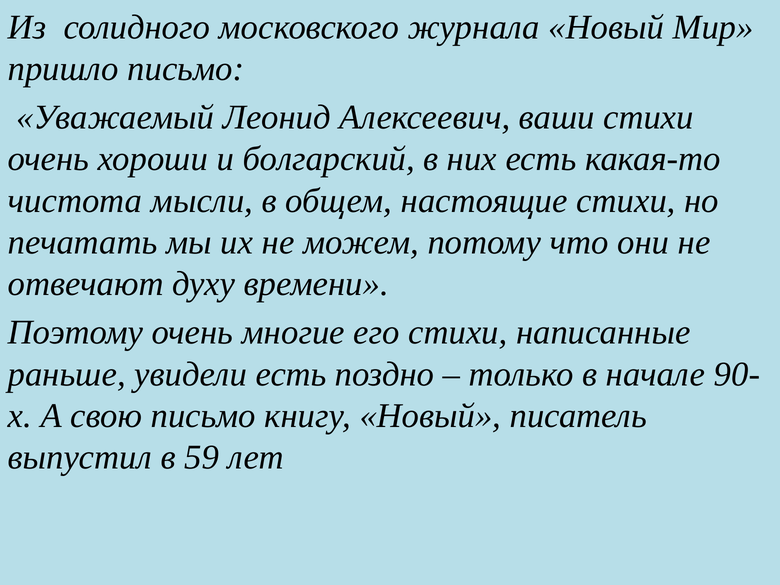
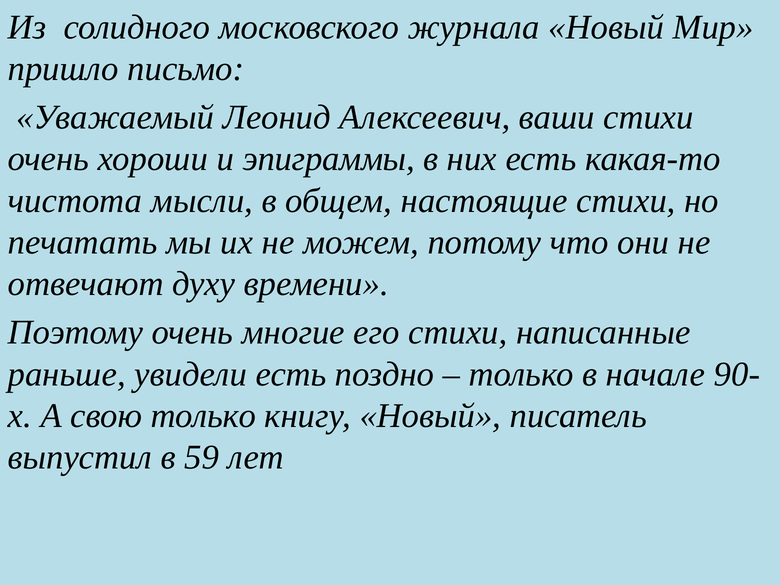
болгарский: болгарский -> эпиграммы (329, 159)
свою письмо: письмо -> только (203, 416)
